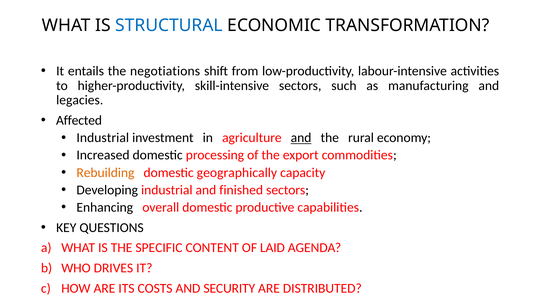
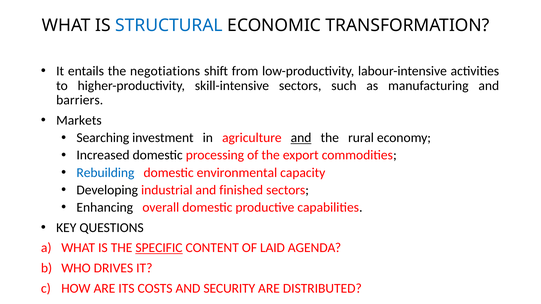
legacies: legacies -> barriers (80, 100)
Affected: Affected -> Markets (79, 121)
Industrial: Industrial -> Searching (103, 138)
Rebuilding colour: orange -> blue (105, 173)
geographically: geographically -> environmental (237, 173)
SPECIFIC underline: none -> present (159, 248)
